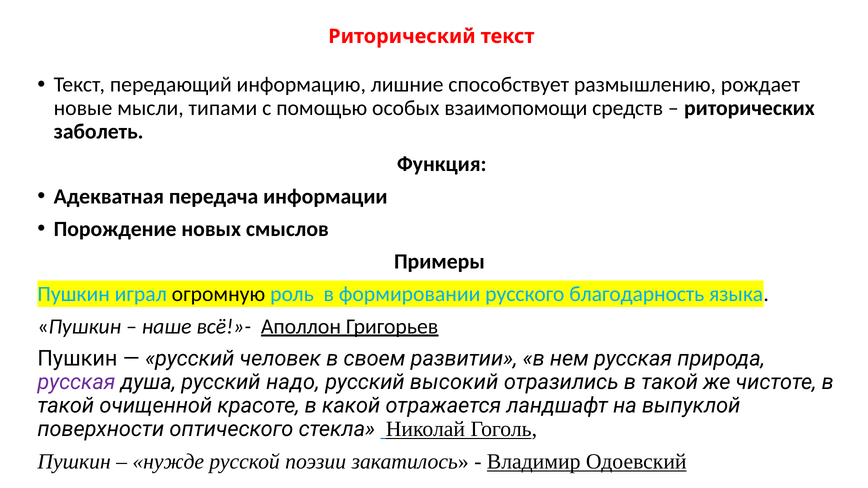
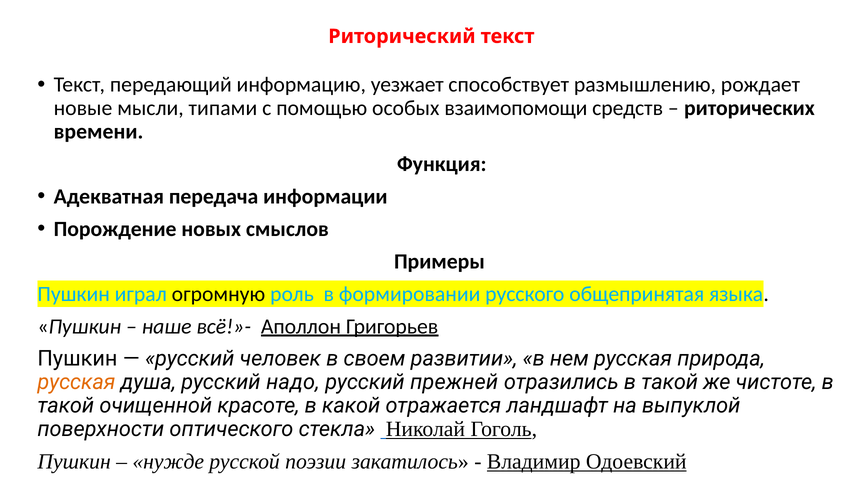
лишние: лишние -> уезжает (407, 85)
заболеть: заболеть -> времени (99, 132)
благодарность: благодарность -> общепринятая (637, 294)
русская colour: purple -> orange (76, 382)
высокий: высокий -> прежней (454, 382)
